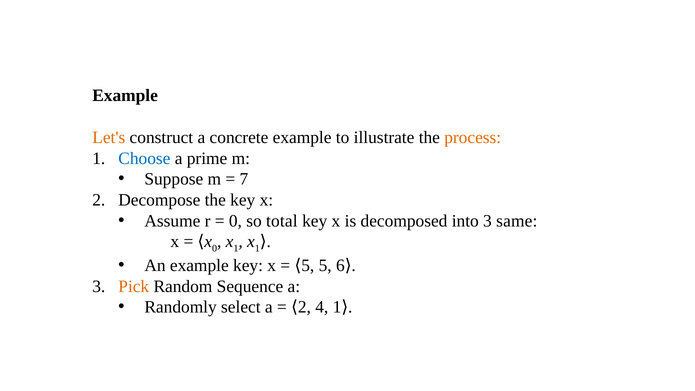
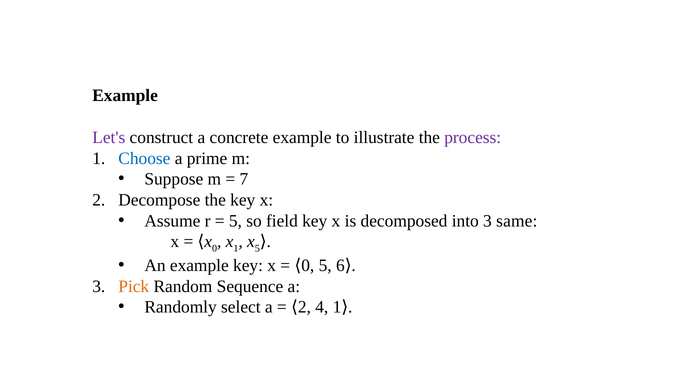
Let's colour: orange -> purple (109, 137)
process colour: orange -> purple (473, 137)
0: 0 -> 5 (235, 221)
total: total -> field (282, 221)
1: 1 -> 5 (257, 248)
5: 5 -> 0 (308, 265)
